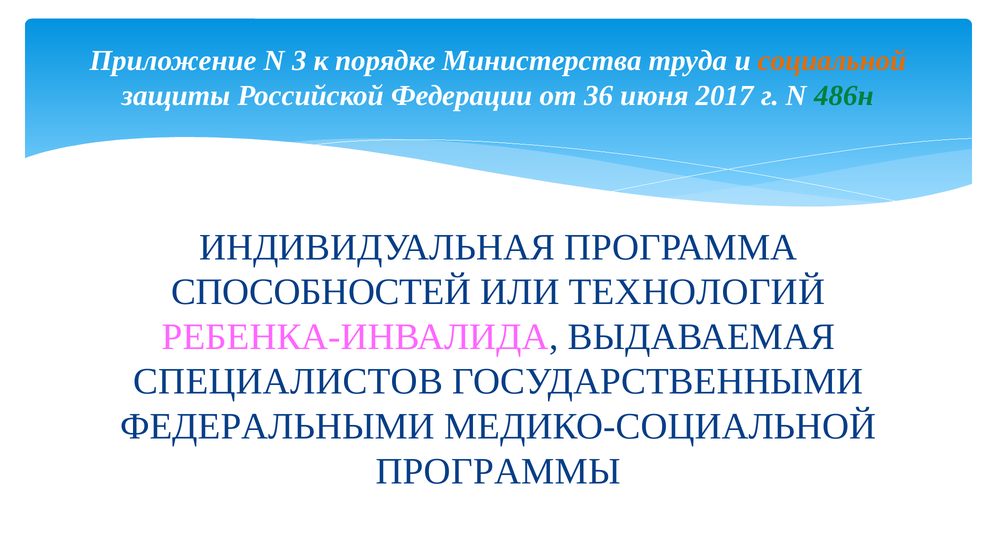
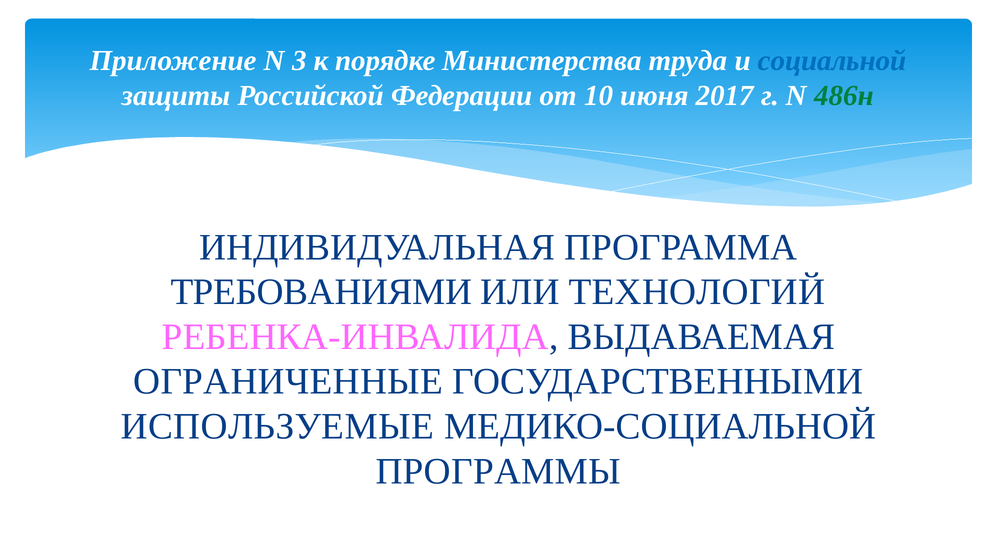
социальной colour: orange -> blue (832, 61)
36: 36 -> 10 (599, 95)
СПОСОБНОСТЕЙ: СПОСОБНОСТЕЙ -> ТРЕБОВАНИЯМИ (321, 292)
СПЕЦИАЛИСТОВ: СПЕЦИАЛИСТОВ -> ОГРАНИЧЕННЫЕ (288, 382)
ФЕДЕРАЛЬНЫМИ: ФЕДЕРАЛЬНЫМИ -> ИСПОЛЬЗУЕМЫЕ (277, 427)
